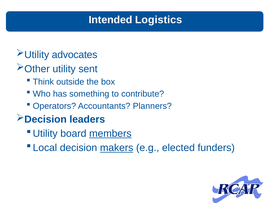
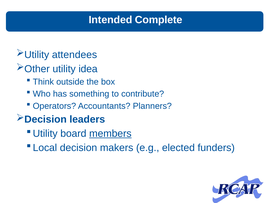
Logistics: Logistics -> Complete (159, 20)
advocates: advocates -> attendees (75, 55)
sent: sent -> idea (88, 69)
makers underline: present -> none (117, 148)
